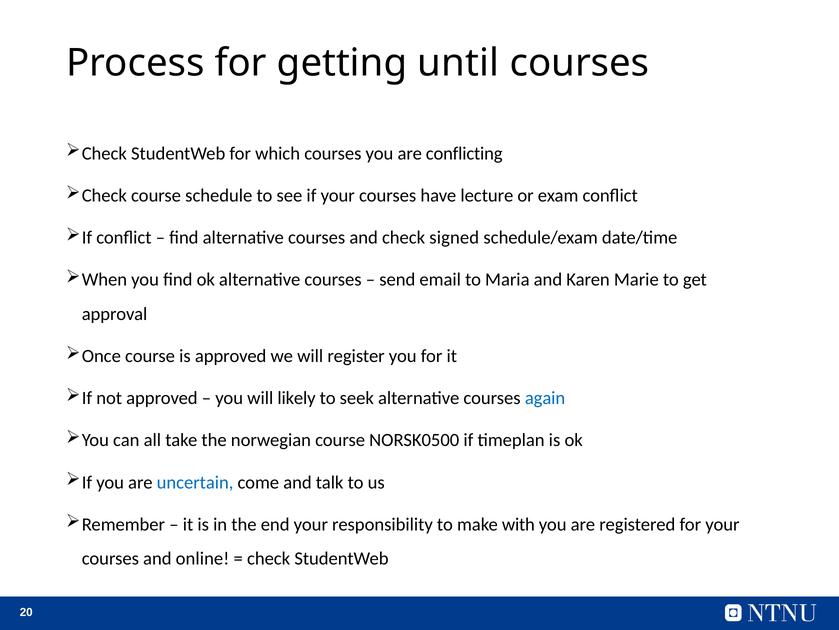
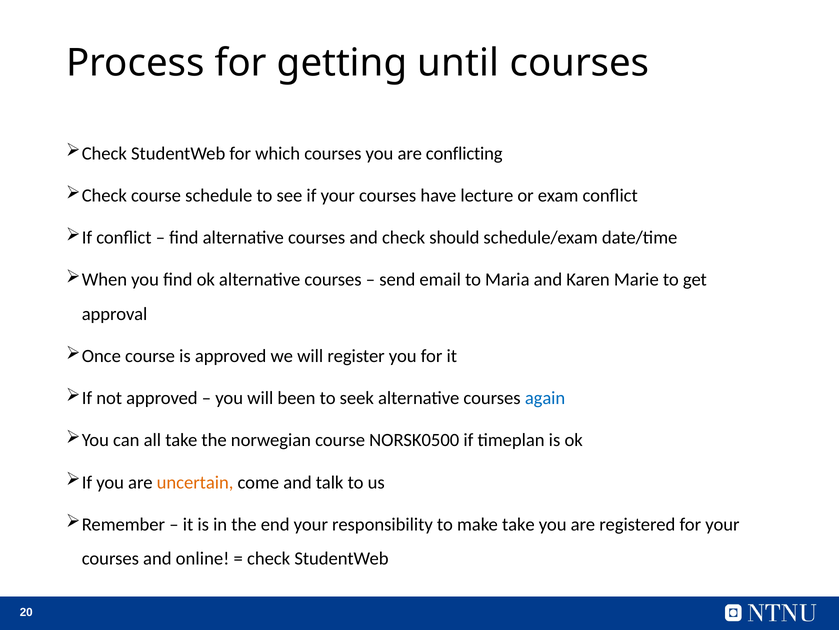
signed: signed -> should (454, 237)
likely: likely -> been (296, 398)
uncertain colour: blue -> orange (195, 482)
make with: with -> take (518, 524)
